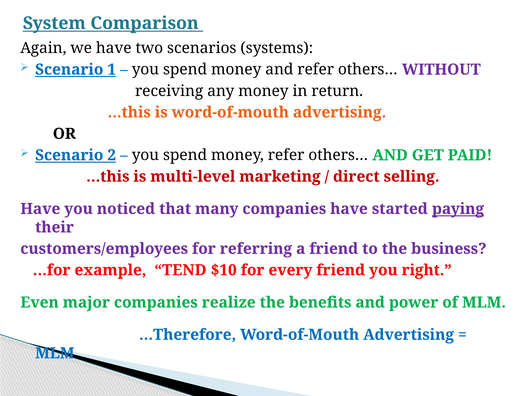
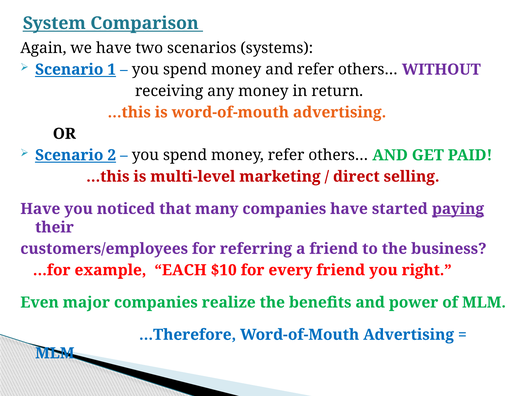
TEND: TEND -> EACH (180, 270)
